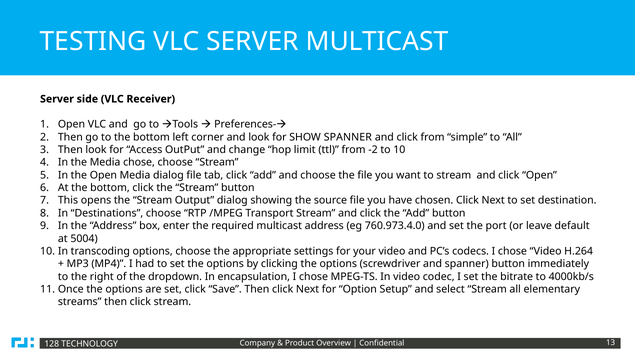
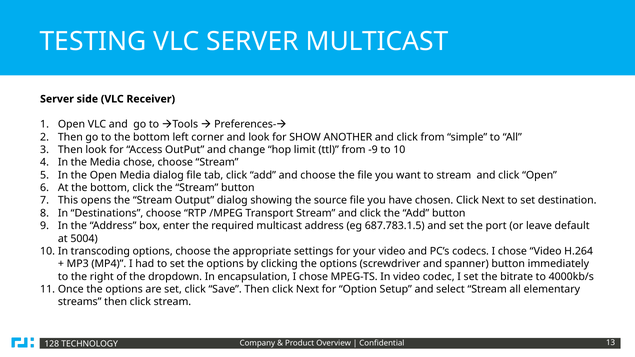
SHOW SPANNER: SPANNER -> ANOTHER (348, 137)
-2: -2 -> -9 (373, 150)
760.973.4.0: 760.973.4.0 -> 687.783.1.5 (395, 226)
